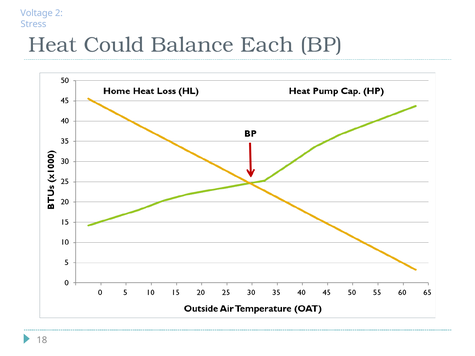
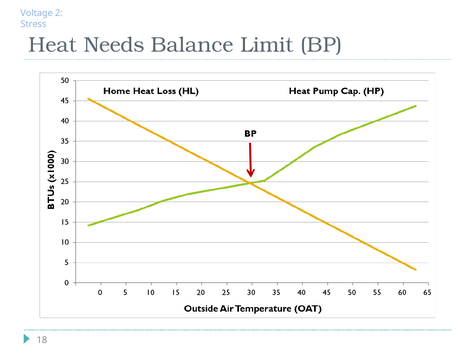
Could: Could -> Needs (114, 45)
Each: Each -> Limit (267, 45)
